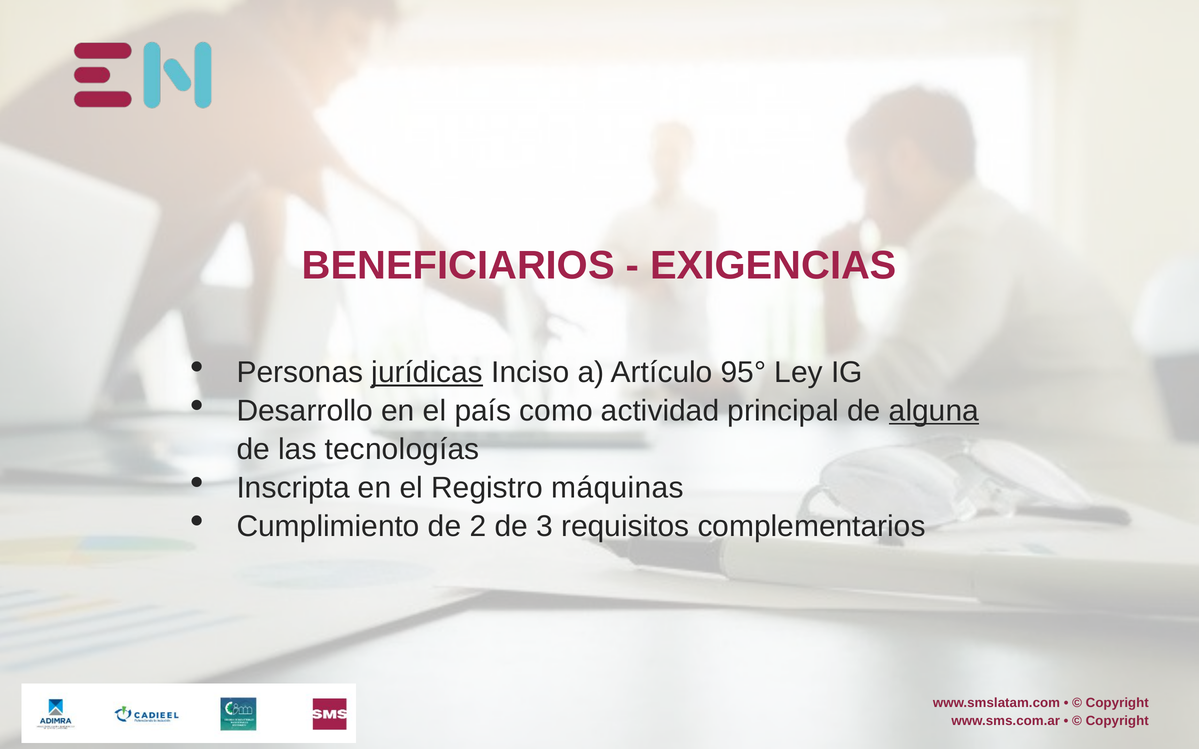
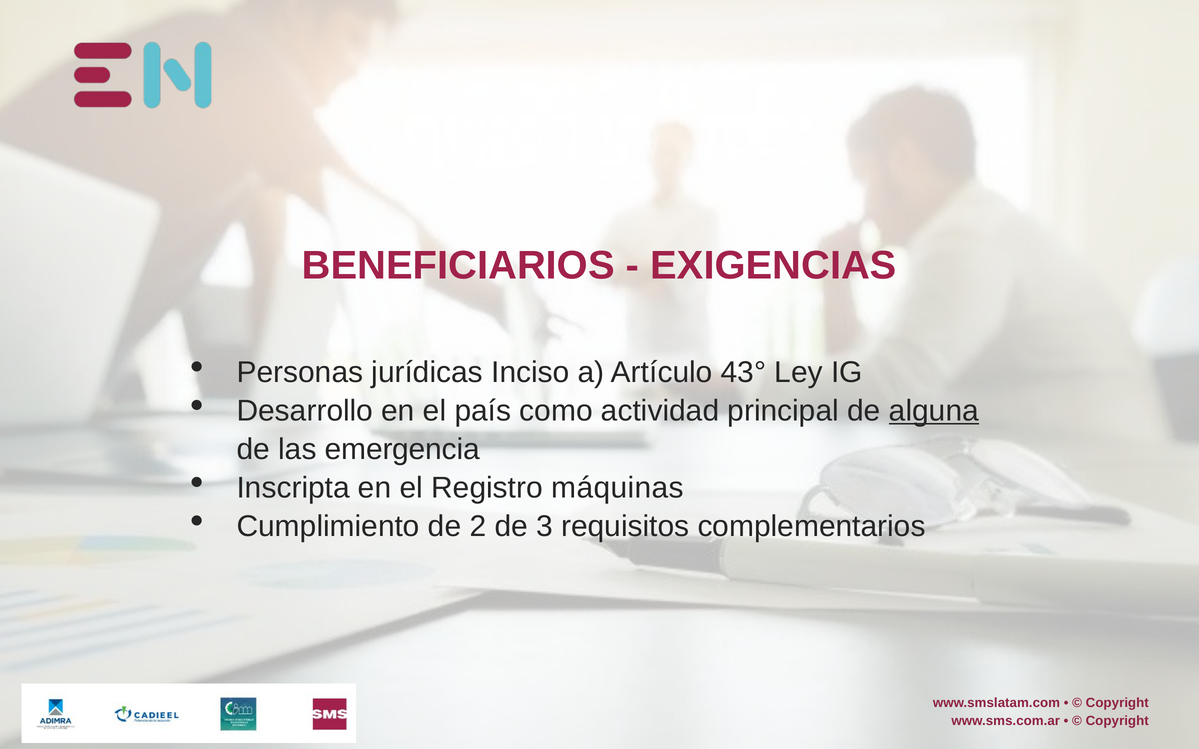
jurídicas underline: present -> none (427, 373)
95°: 95° -> 43° (743, 373)
tecnologías: tecnologías -> emergencia (402, 450)
